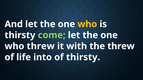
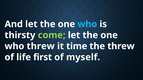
who colour: yellow -> light blue (87, 24)
with: with -> time (77, 46)
into: into -> first (43, 57)
of thirsty: thirsty -> myself (83, 57)
